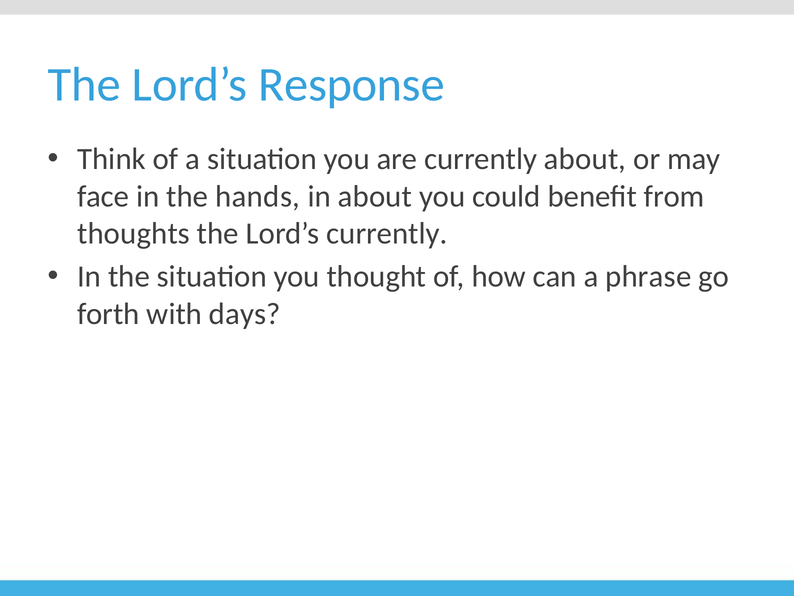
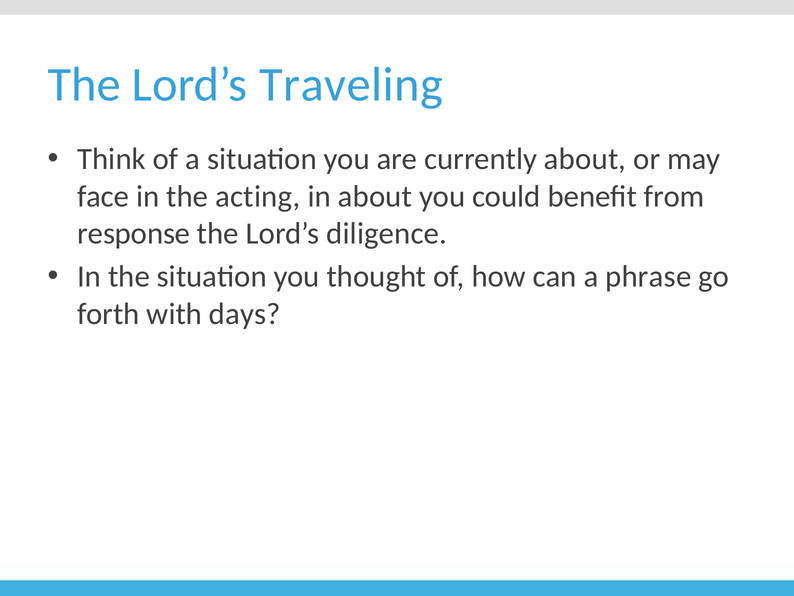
Response: Response -> Traveling (351, 85)
hands: hands -> acting (258, 196)
thoughts: thoughts -> response (134, 233)
Lord’s currently: currently -> diligence (387, 233)
